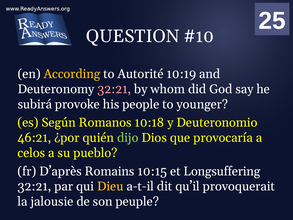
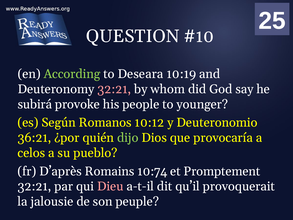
According colour: yellow -> light green (72, 74)
Autorité: Autorité -> Deseara (140, 74)
10:18: 10:18 -> 10:12 (149, 122)
46:21: 46:21 -> 36:21 (34, 138)
10:15: 10:15 -> 10:74 (152, 171)
Longsuffering: Longsuffering -> Promptement (222, 171)
Dieu colour: yellow -> pink (110, 186)
